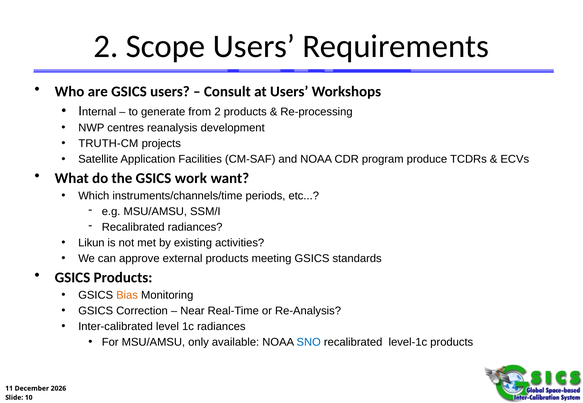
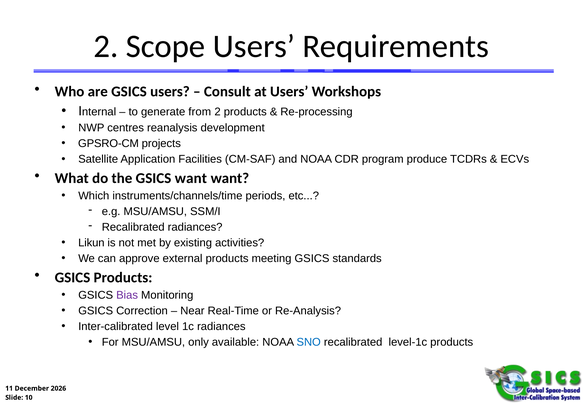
TRUTH-CM: TRUTH-CM -> GPSRO-CM (108, 144)
GSICS work: work -> want (191, 179)
Bias colour: orange -> purple (127, 296)
